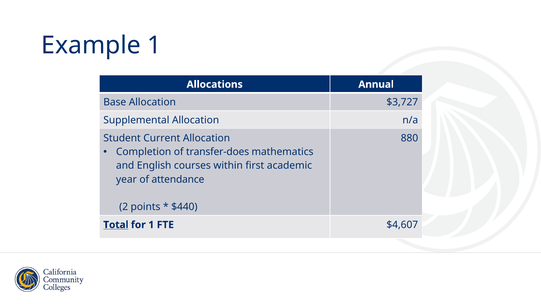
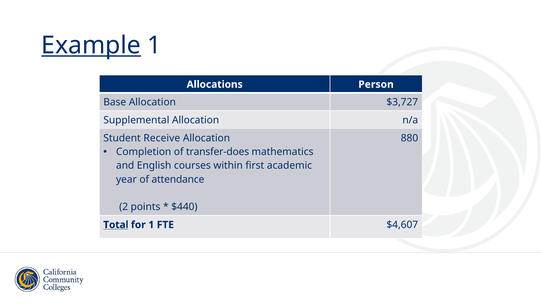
Example underline: none -> present (91, 45)
Annual: Annual -> Person (376, 85)
Current: Current -> Receive (162, 138)
